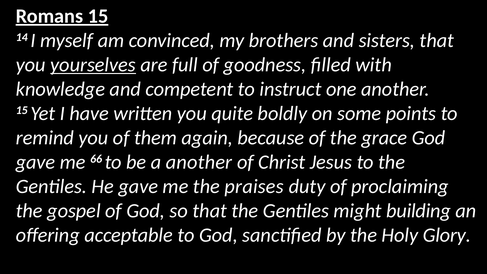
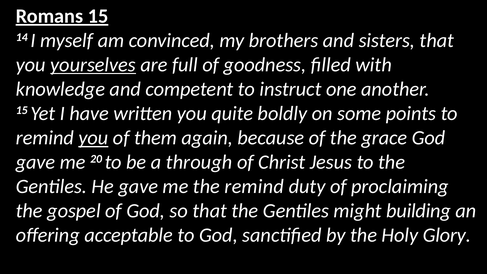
you underline: none -> present (93, 138)
66: 66 -> 20 (96, 159)
a another: another -> through (199, 162)
the praises: praises -> remind (254, 186)
